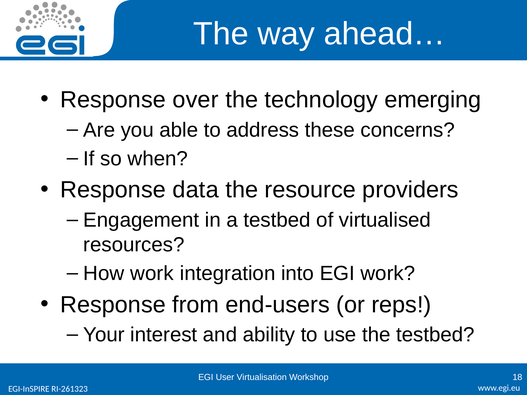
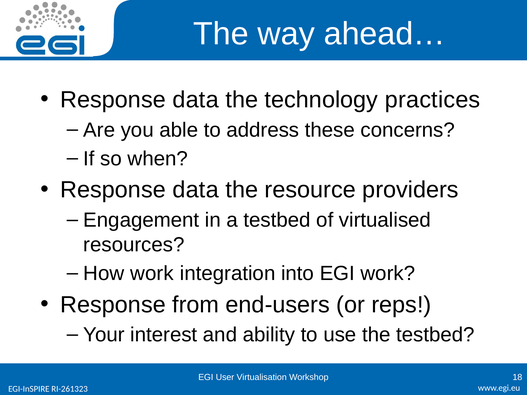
over: over -> data (196, 100)
emerging: emerging -> practices (433, 100)
